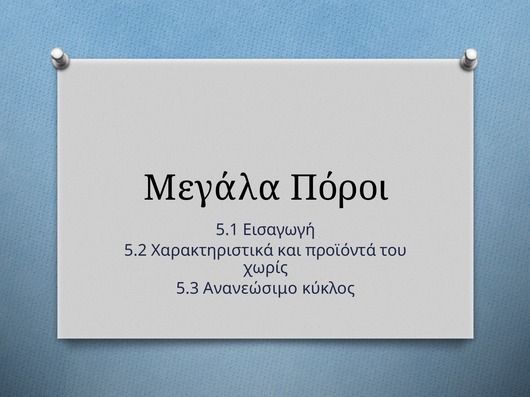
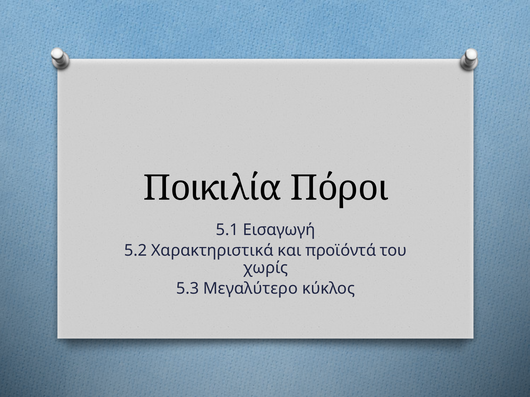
Μεγάλα: Μεγάλα -> Ποικιλία (212, 189)
Ανανεώσιμο: Ανανεώσιμο -> Μεγαλύτερο (251, 289)
